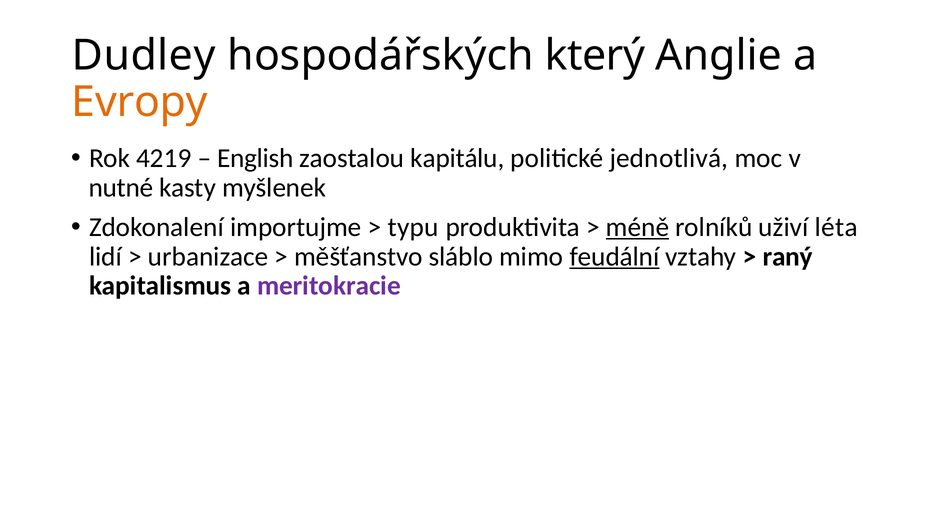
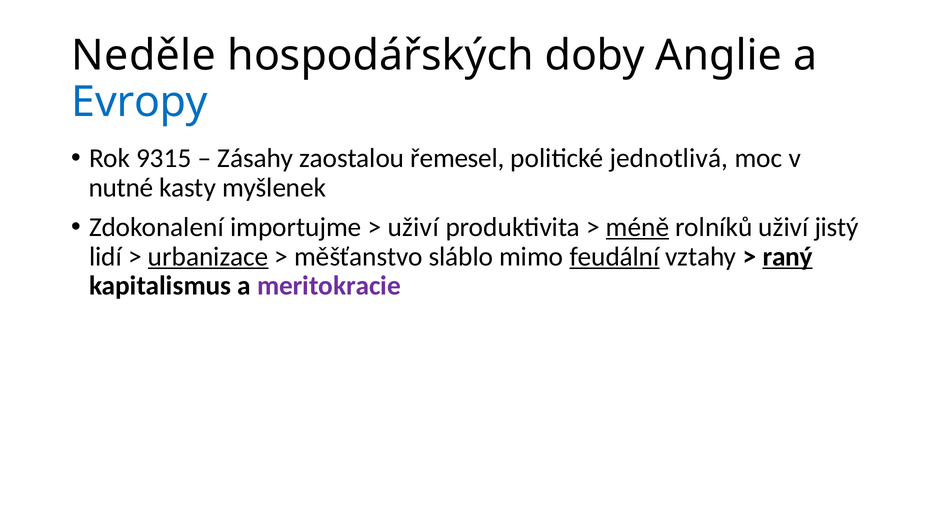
Dudley: Dudley -> Neděle (144, 56)
který: který -> doby (595, 56)
Evropy colour: orange -> blue (140, 102)
4219: 4219 -> 9315 (164, 158)
English: English -> Zásahy (255, 158)
kapitálu: kapitálu -> řemesel (457, 158)
typu: typu -> uživí (413, 227)
léta: léta -> jistý (837, 227)
urbanizace underline: none -> present (208, 257)
raný underline: none -> present (788, 257)
